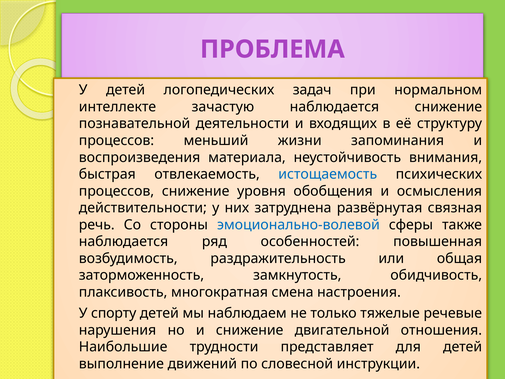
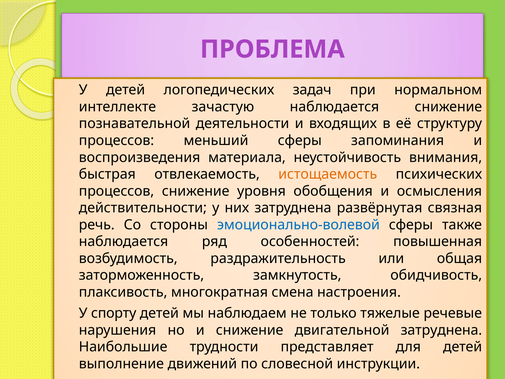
меньший жизни: жизни -> сферы (300, 140)
истощаемость colour: blue -> orange (328, 174)
двигательной отношения: отношения -> затруднена (441, 330)
